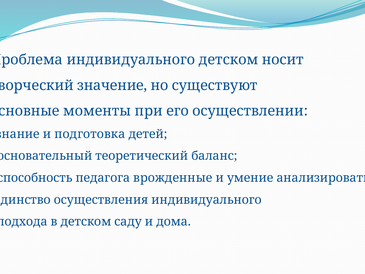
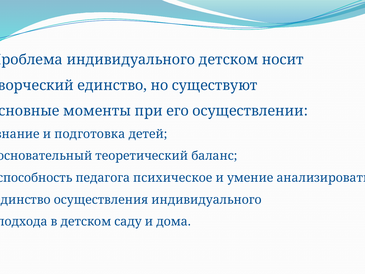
значение: значение -> единство (112, 85)
врожденные: врожденные -> психическое (173, 178)
